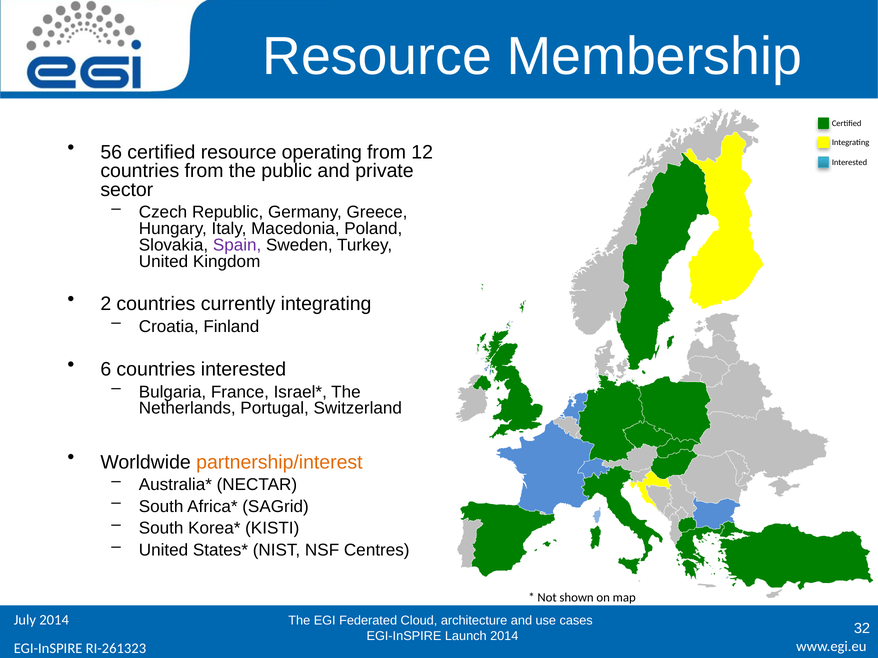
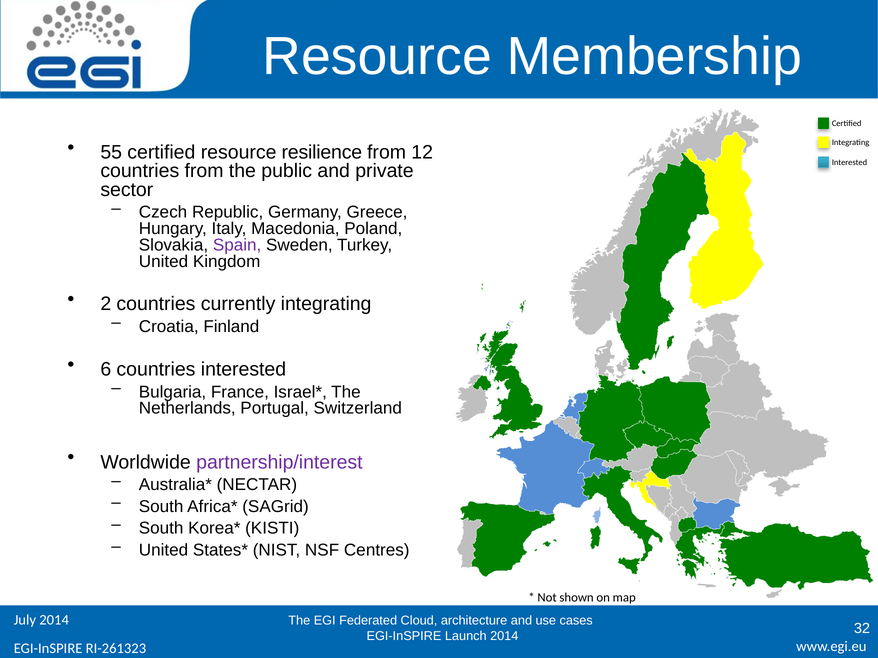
56: 56 -> 55 (111, 152)
operating: operating -> resilience (322, 152)
partnership/interest colour: orange -> purple (279, 462)
